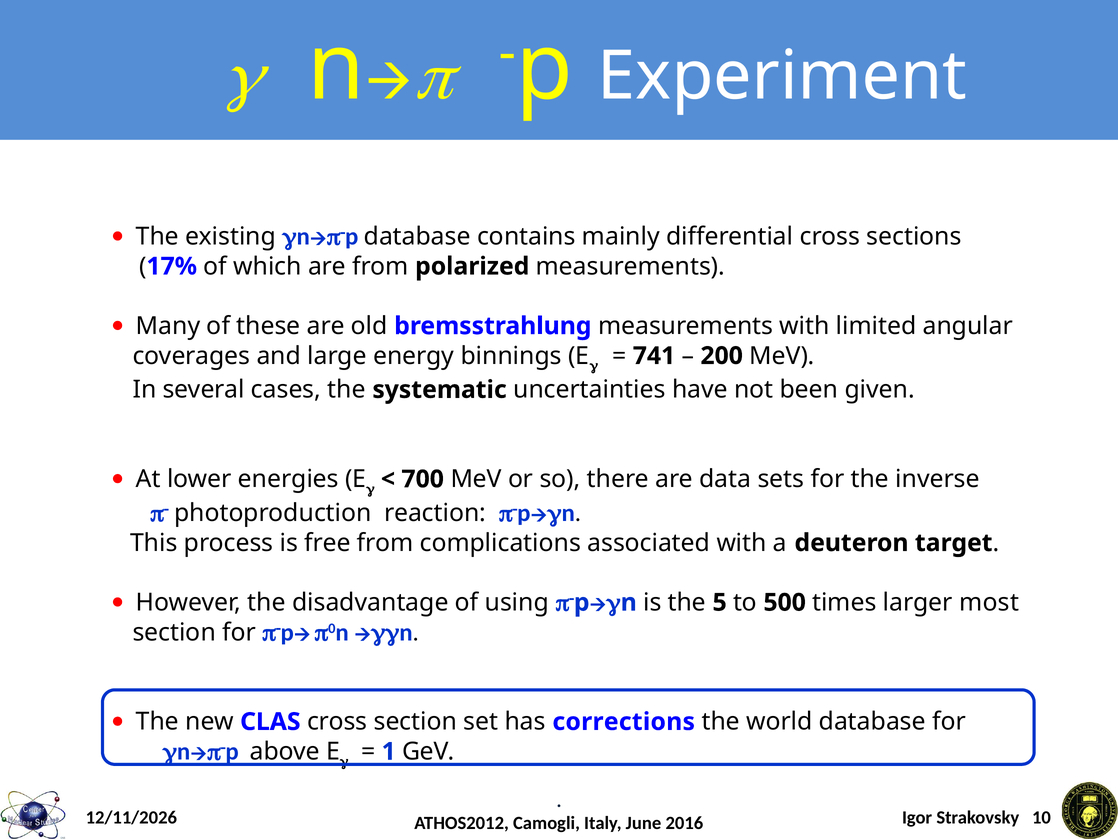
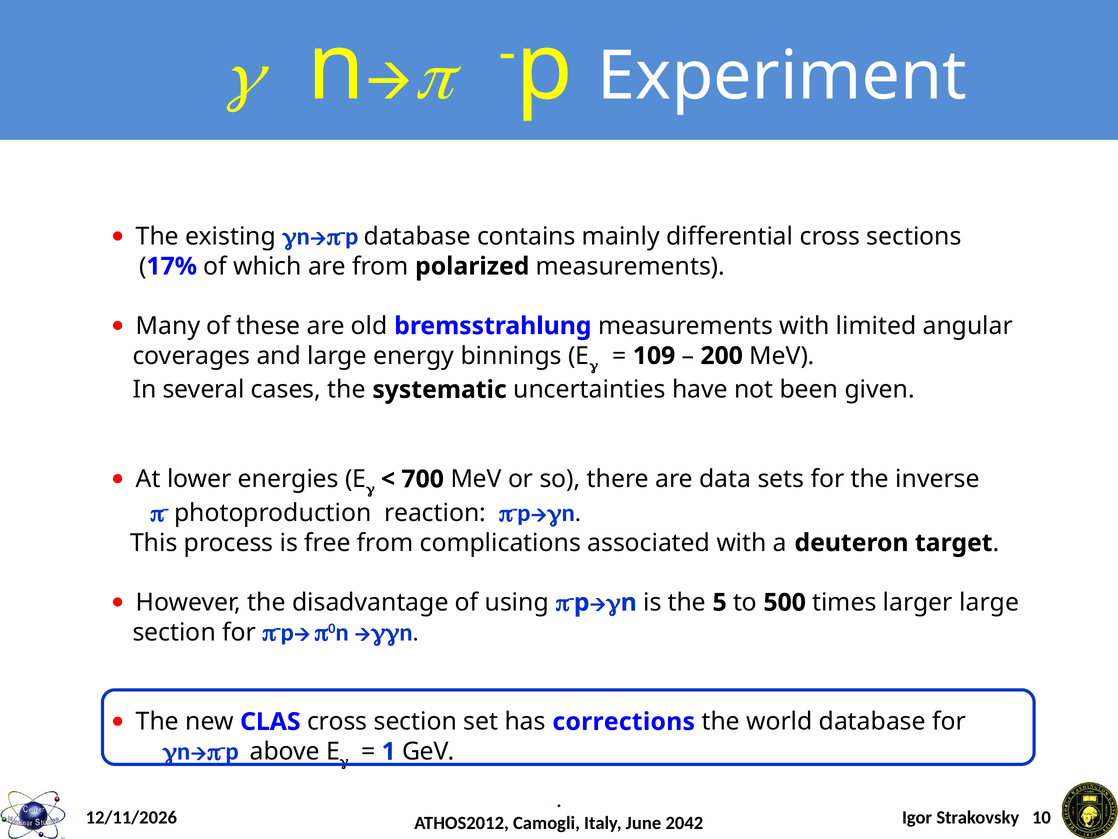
741: 741 -> 109 (654, 356)
larger most: most -> large (989, 602)
2016: 2016 -> 2042 (684, 823)
